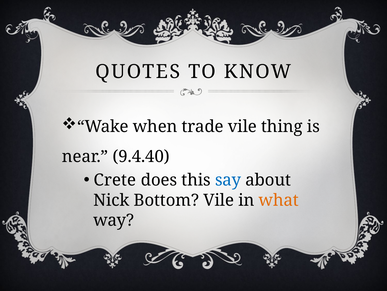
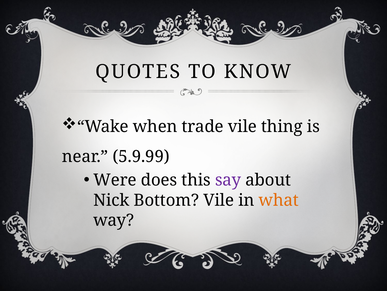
9.4.40: 9.4.40 -> 5.9.99 (141, 156)
Crete: Crete -> Were (115, 180)
say colour: blue -> purple (228, 180)
